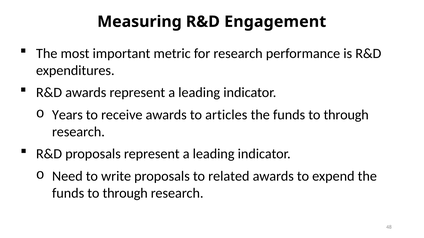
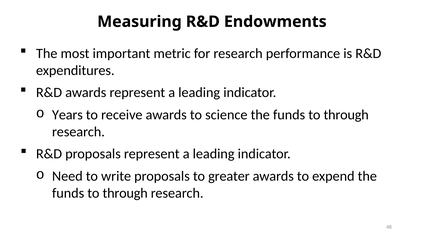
Engagement: Engagement -> Endowments (275, 22)
articles: articles -> science (226, 115)
related: related -> greater (229, 177)
